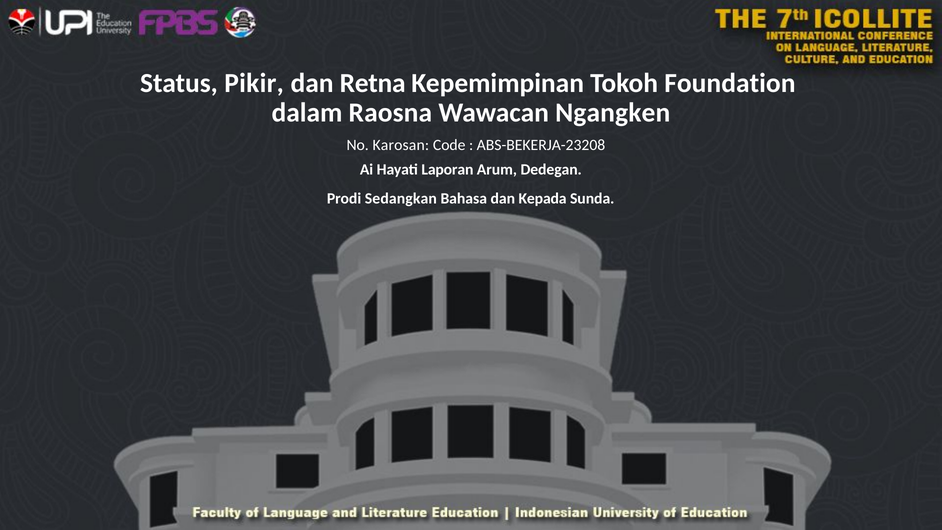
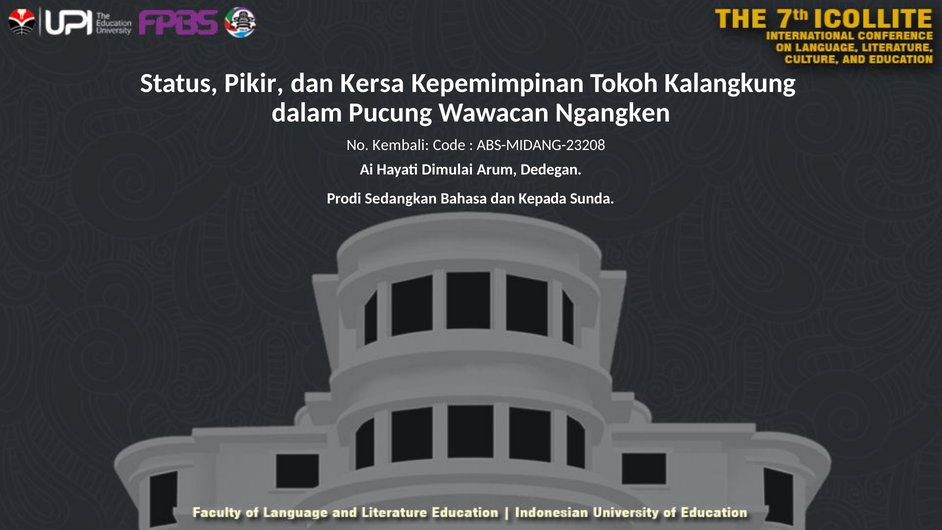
Retna: Retna -> Kersa (372, 83)
Foundation: Foundation -> Kalangkung (730, 83)
Raosna: Raosna -> Pucung (390, 113)
Karosan: Karosan -> Kembali (401, 145)
ABS-BEKERJA-23208: ABS-BEKERJA-23208 -> ABS-MIDANG-23208 (541, 145)
Laporan: Laporan -> Dimulai (447, 170)
